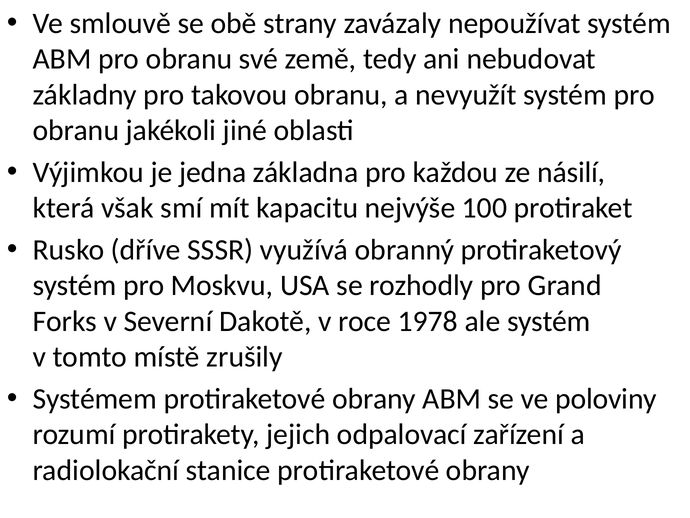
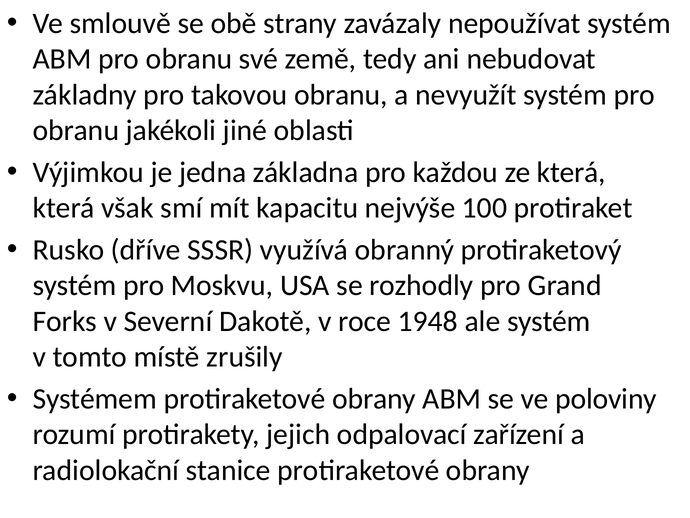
ze násilí: násilí -> která (571, 172)
1978: 1978 -> 1948 (428, 321)
